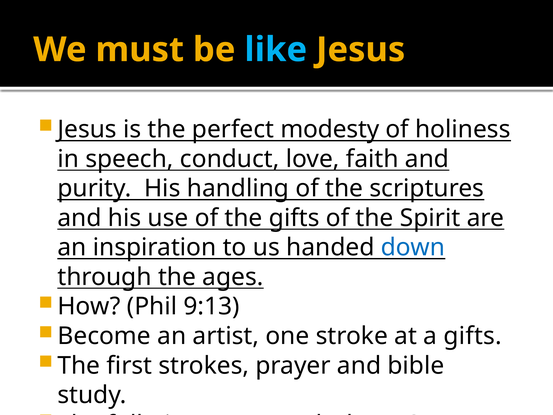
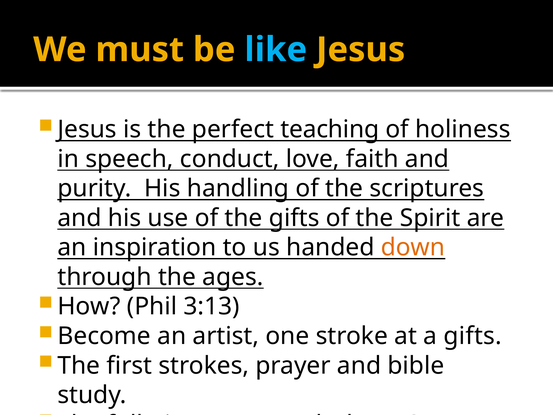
modesty: modesty -> teaching (330, 129)
down colour: blue -> orange (413, 247)
9:13: 9:13 -> 3:13 (212, 306)
